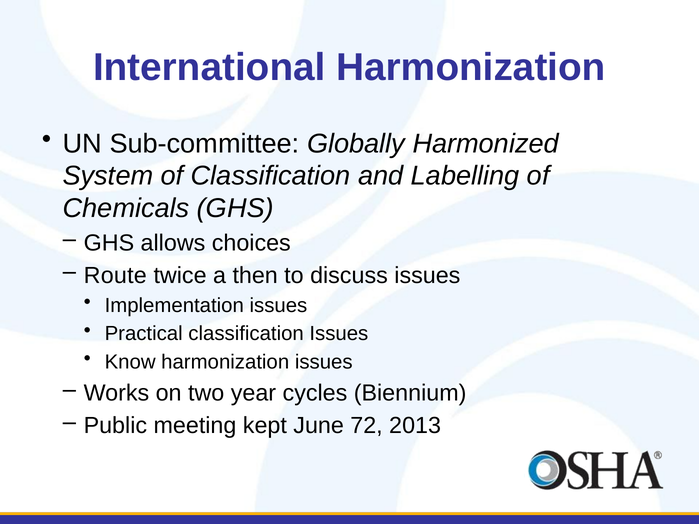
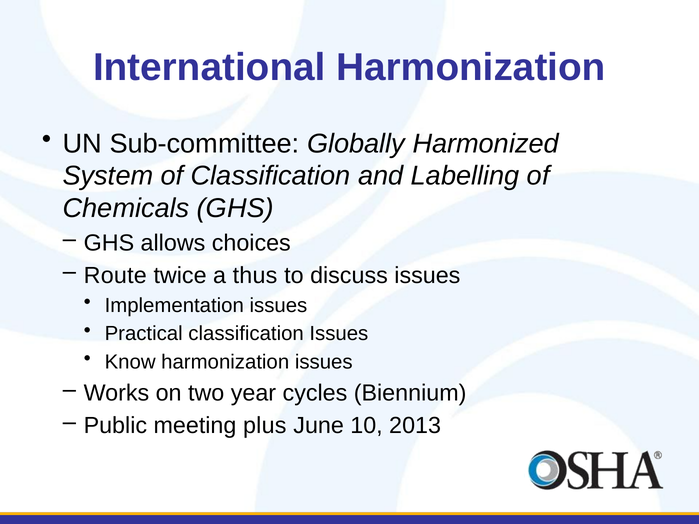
then: then -> thus (255, 276)
kept: kept -> plus (265, 426)
72: 72 -> 10 (366, 426)
